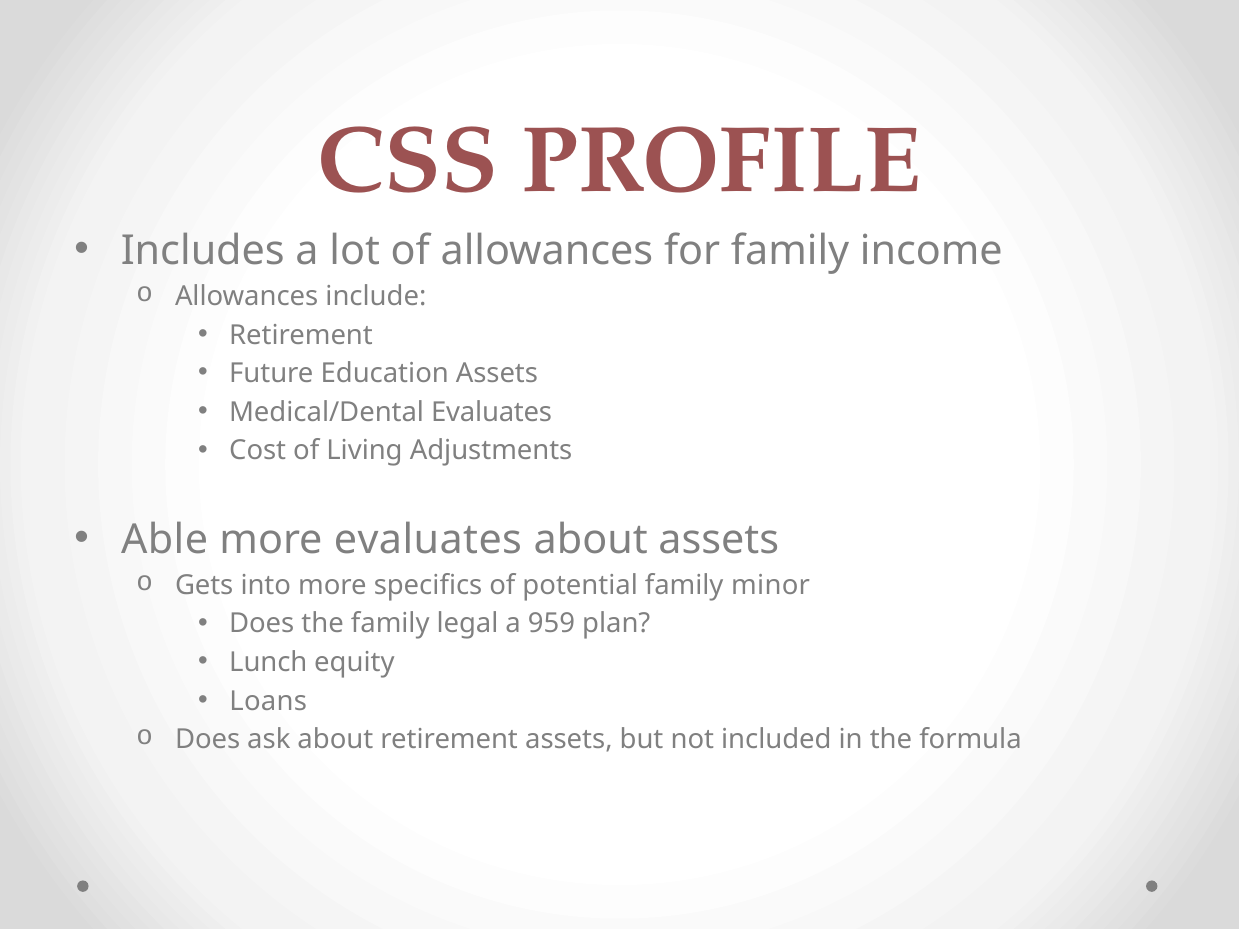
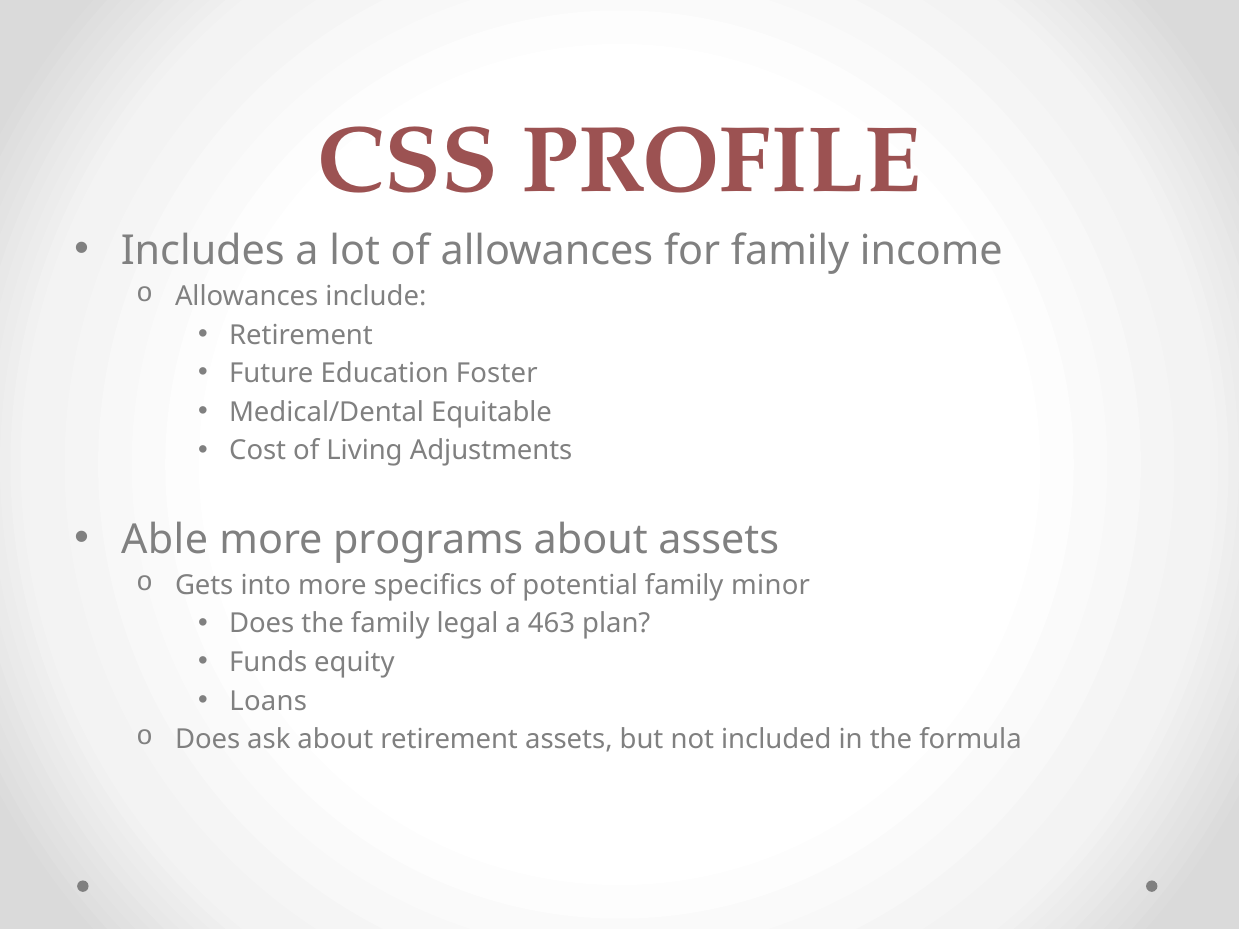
Education Assets: Assets -> Foster (497, 374)
Medical/Dental Evaluates: Evaluates -> Equitable (492, 412)
more evaluates: evaluates -> programs (428, 540)
959: 959 -> 463 (551, 624)
Lunch: Lunch -> Funds (268, 663)
